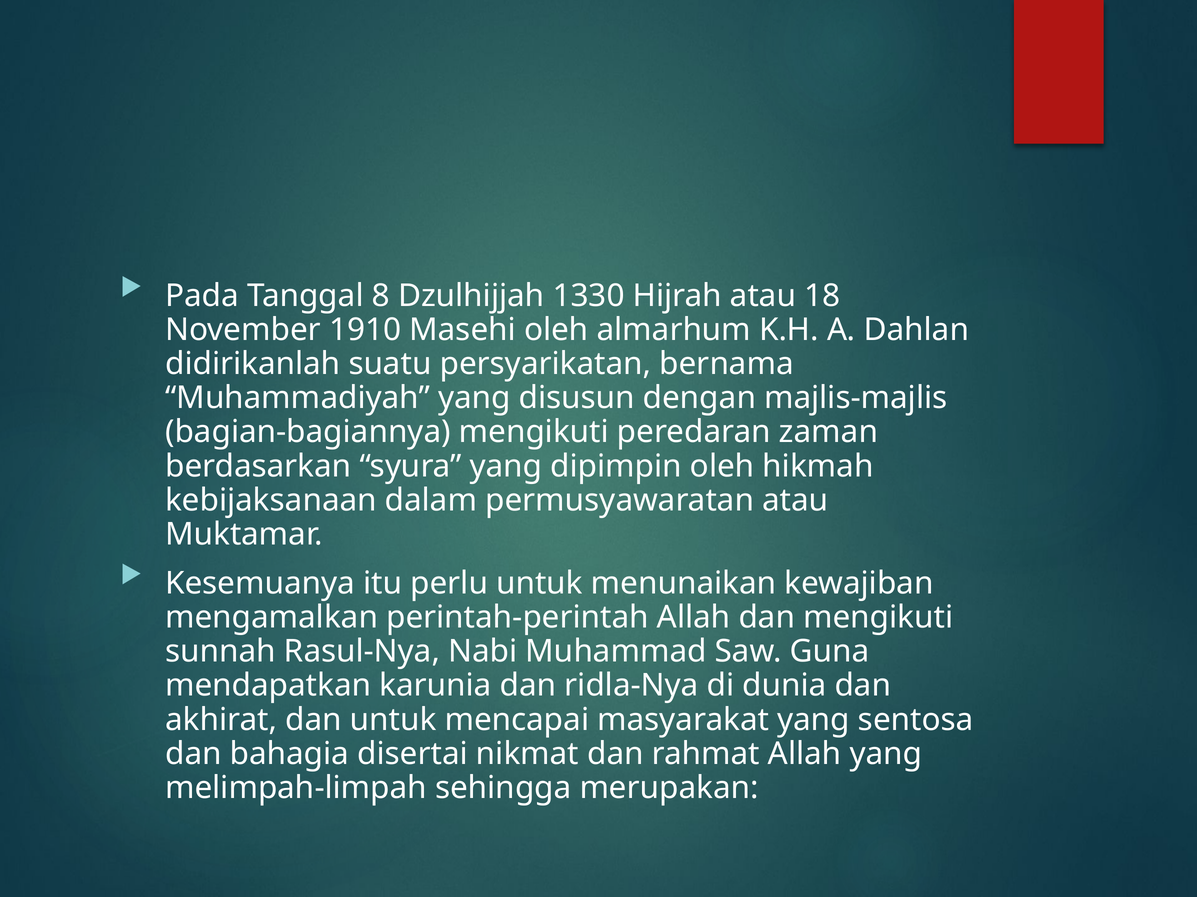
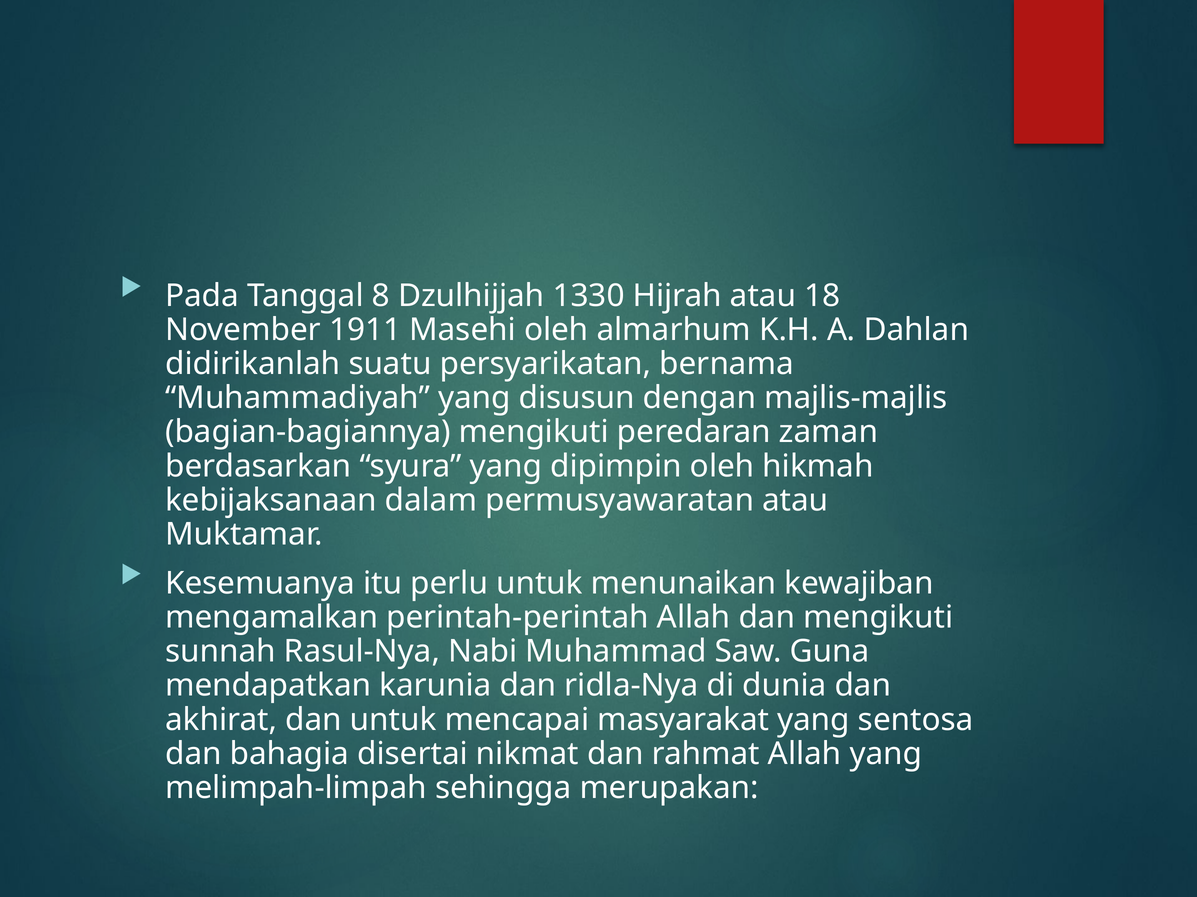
1910: 1910 -> 1911 (365, 330)
